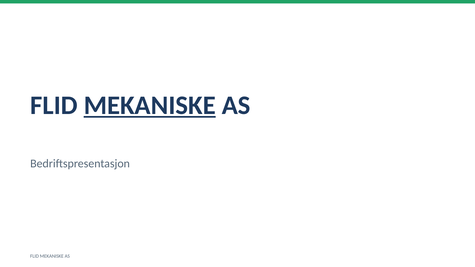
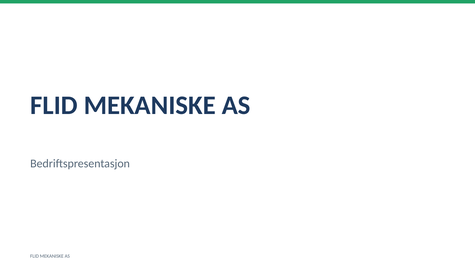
MEKANISKE underline: present -> none (150, 105)
